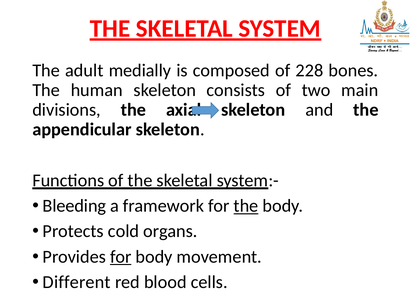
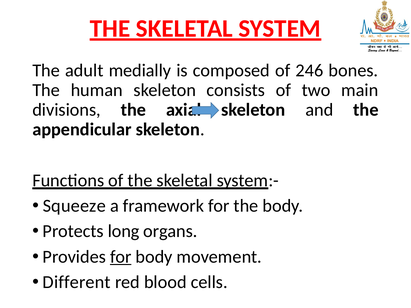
228: 228 -> 246 (309, 70)
Bleeding: Bleeding -> Squeeze (74, 206)
the underline: present -> none (246, 206)
cold: cold -> long (124, 231)
